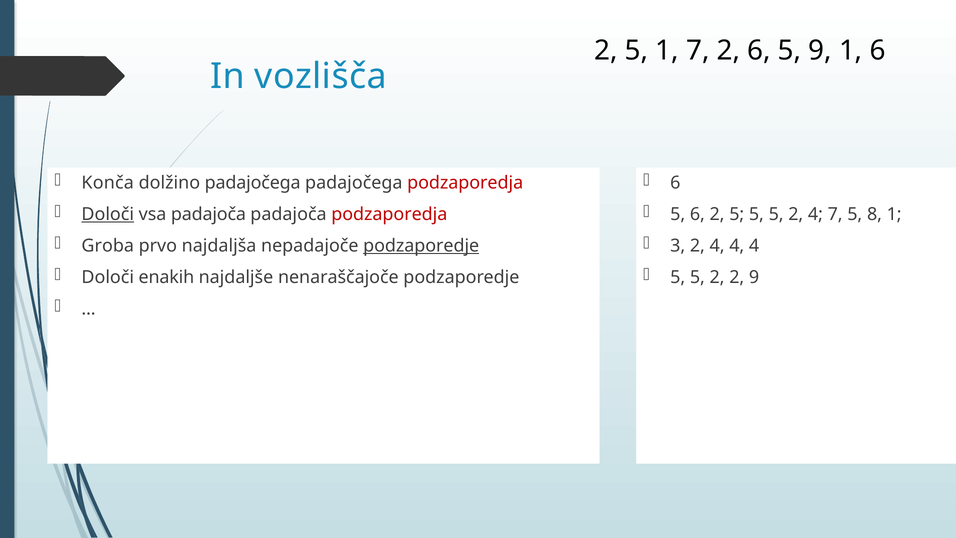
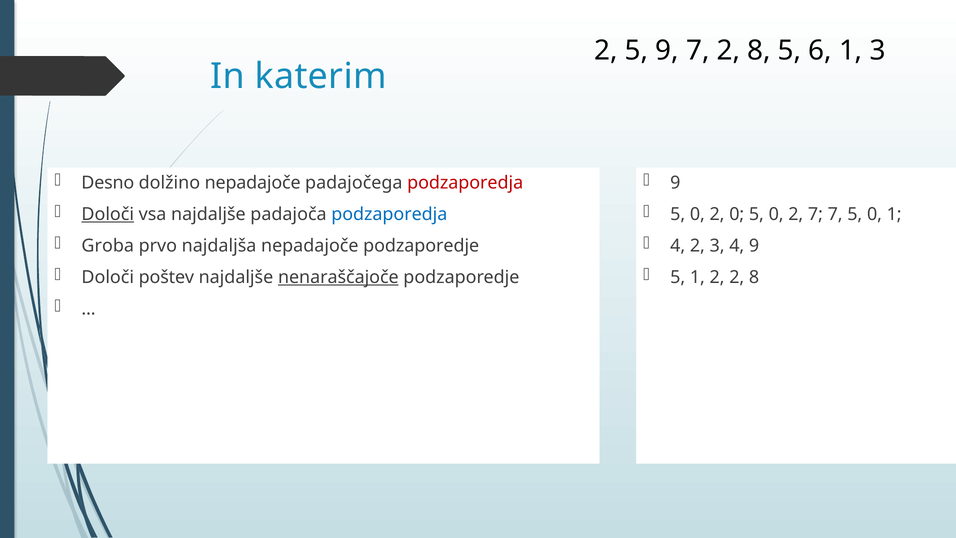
5 1: 1 -> 9 (667, 51)
7 2 6: 6 -> 8 (759, 51)
5 9: 9 -> 6 (820, 51)
1 6: 6 -> 3 (878, 51)
vozlišča: vozlišča -> katerim (321, 77)
Konča: Konča -> Desno (108, 183)
dolžino padajočega: padajočega -> nepadajoče (253, 183)
6: 6 -> 9 (675, 183)
vsa padajoča: padajoča -> najdaljše (208, 214)
podzaporedja colour: red -> blue (389, 214)
6: 6 -> 0 (697, 214)
5: 5 -> 0 (737, 214)
5: 5 -> 0 (776, 214)
4: 4 -> 7 (815, 214)
7 5 8: 8 -> 0 (875, 214)
podzaporedje underline: present -> none (421, 246)
3: 3 -> 4 (678, 246)
4: 4 -> 3 (717, 246)
4: 4 -> 9 (754, 246)
enakih: enakih -> poštev (166, 277)
nenaraščajoče underline: none -> present (338, 277)
5: 5 -> 1 (697, 277)
2 2 9: 9 -> 8 (754, 277)
